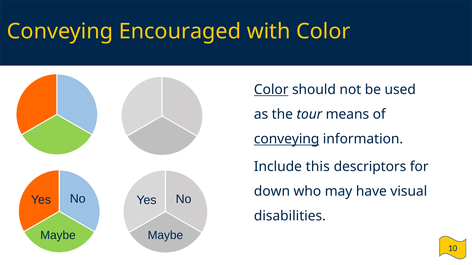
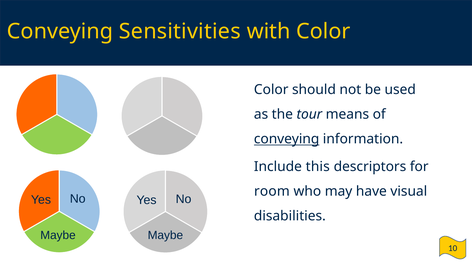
Encouraged: Encouraged -> Sensitivities (180, 31)
Color underline: present -> none (271, 90)
down: down -> room (272, 192)
